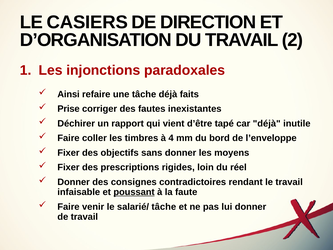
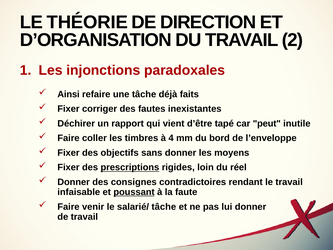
CASIERS: CASIERS -> THÉORIE (87, 22)
Prise: Prise -> Fixer (68, 109)
car déjà: déjà -> peut (267, 123)
prescriptions underline: none -> present (130, 167)
